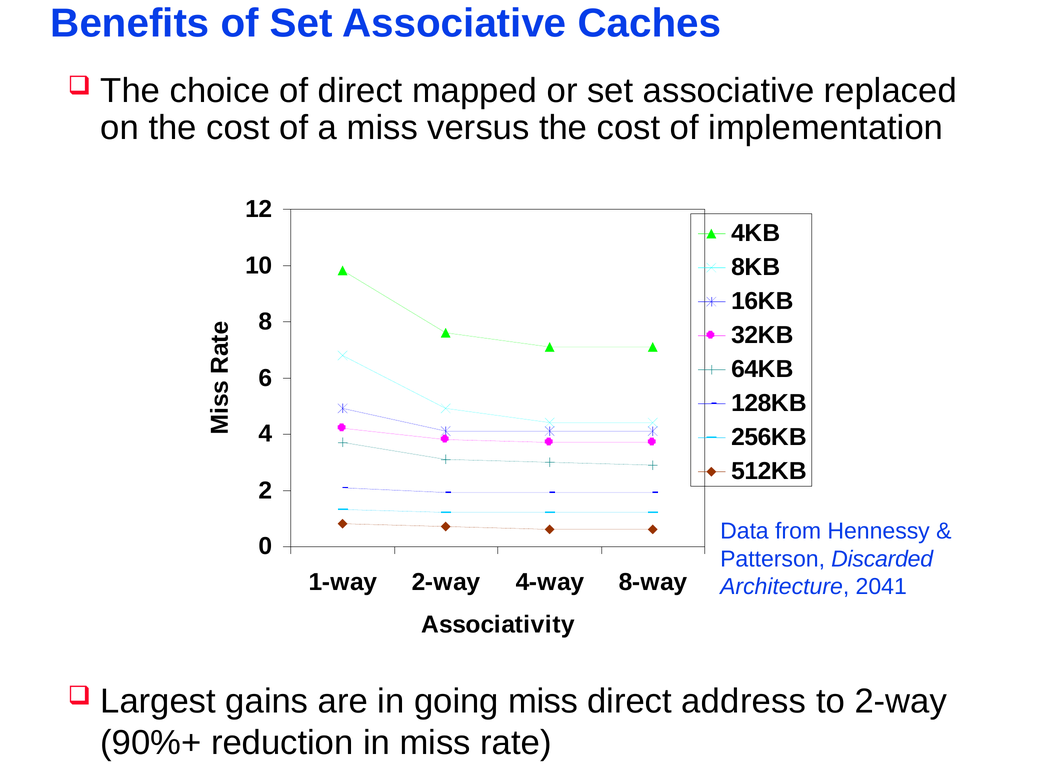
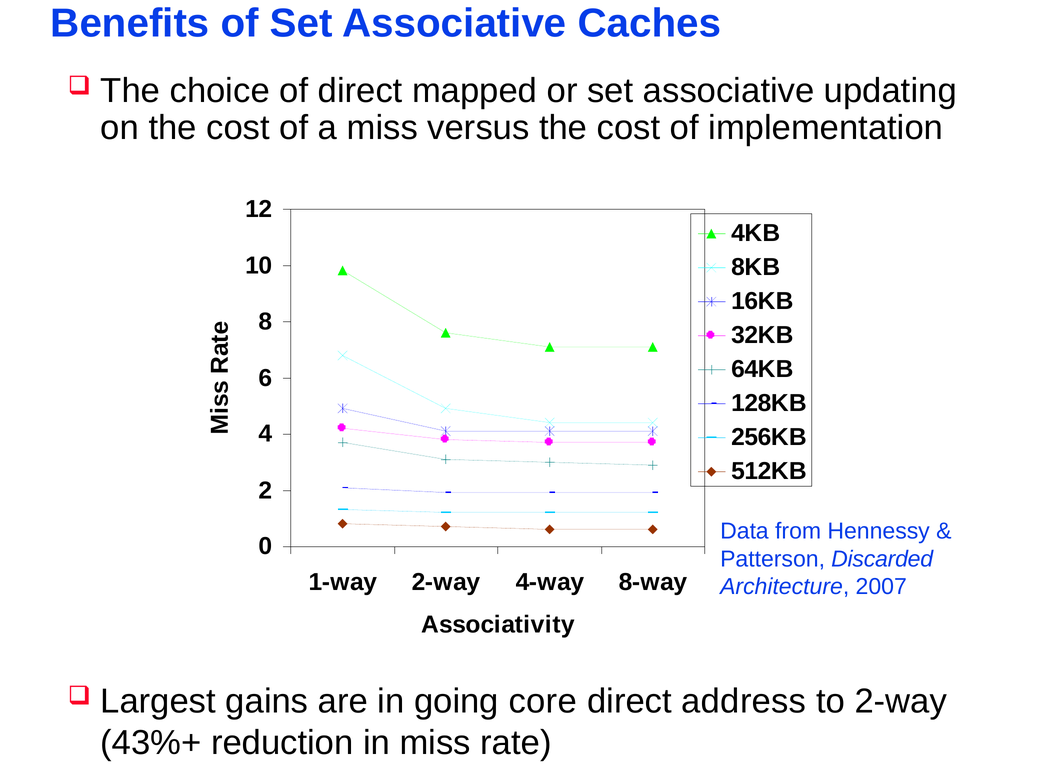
replaced: replaced -> updating (890, 91)
2041: 2041 -> 2007 (881, 587)
going miss: miss -> core (543, 701)
90%+: 90%+ -> 43%+ (151, 743)
